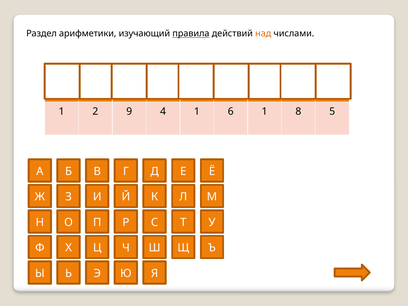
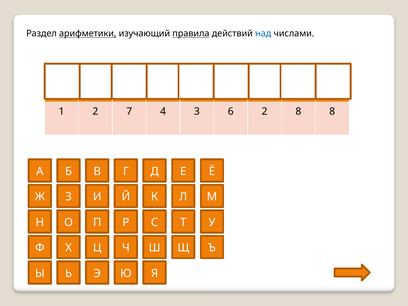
арифметики underline: none -> present (88, 34)
над colour: orange -> blue (263, 34)
9: 9 -> 7 (129, 111)
4 1: 1 -> 3 (197, 111)
6 1: 1 -> 2 (265, 111)
8 5: 5 -> 8 (332, 111)
